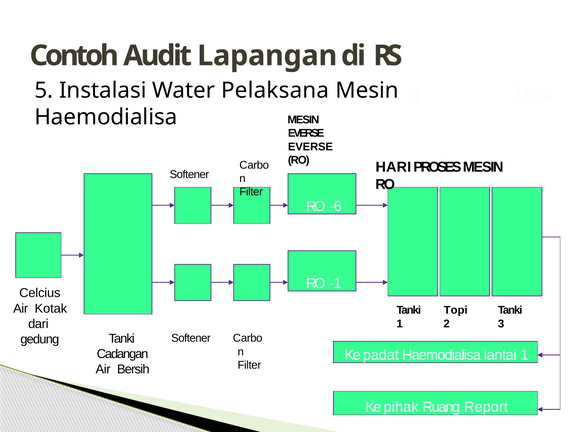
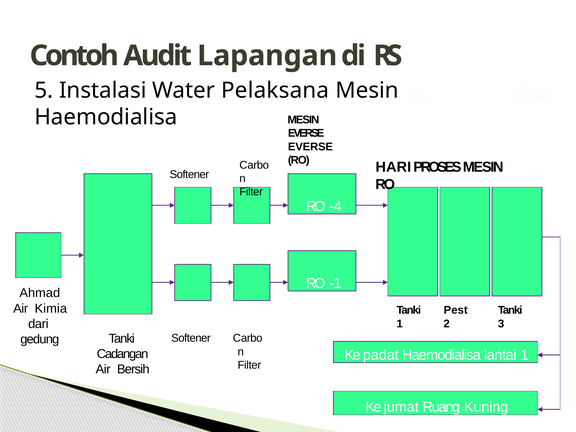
-6: -6 -> -4 (336, 206)
Celcius: Celcius -> Ahmad (40, 293)
Kotak: Kotak -> Kimia (51, 308)
Topi: Topi -> Pest (456, 310)
pihak: pihak -> jumat (401, 407)
Report: Report -> Kuning (486, 407)
